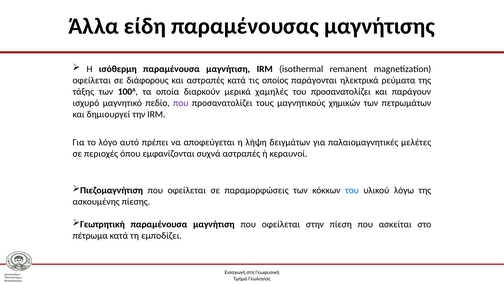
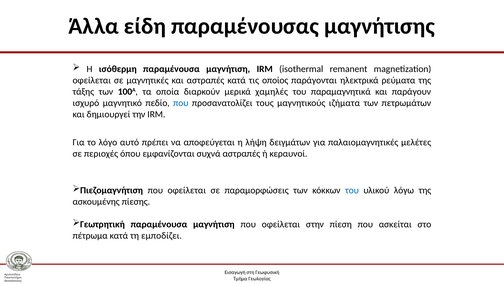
διάφορους: διάφορους -> μαγνητικές (148, 80)
του προσανατολίζει: προσανατολίζει -> παραμαγνητικά (341, 91)
που colour: purple -> blue (181, 103)
χημικών: χημικών -> ιζήματα (344, 103)
